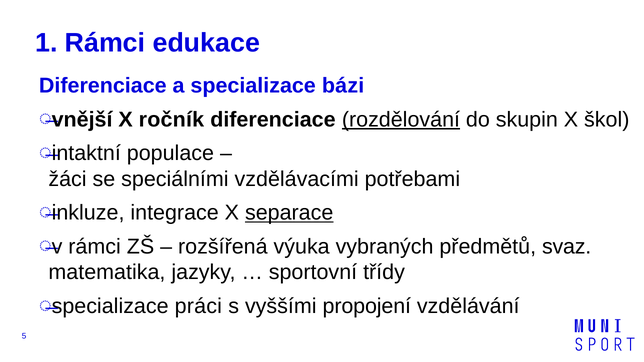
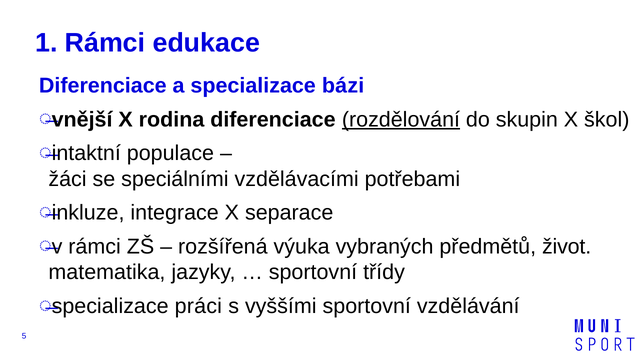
ročník: ročník -> rodina (172, 120)
separace underline: present -> none (289, 213)
svaz: svaz -> život (567, 247)
vyššími propojení: propojení -> sportovní (367, 306)
